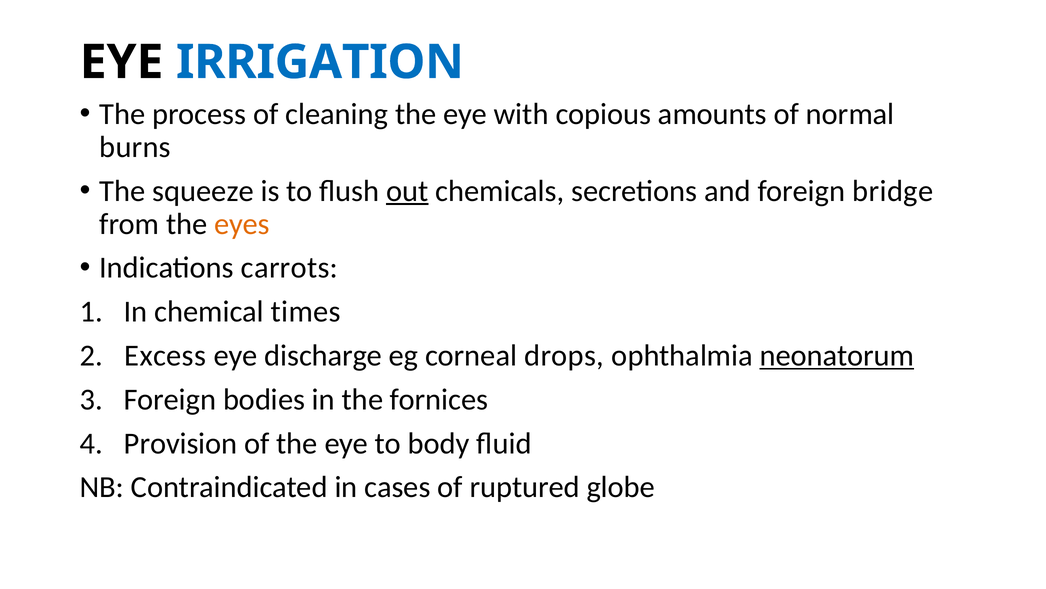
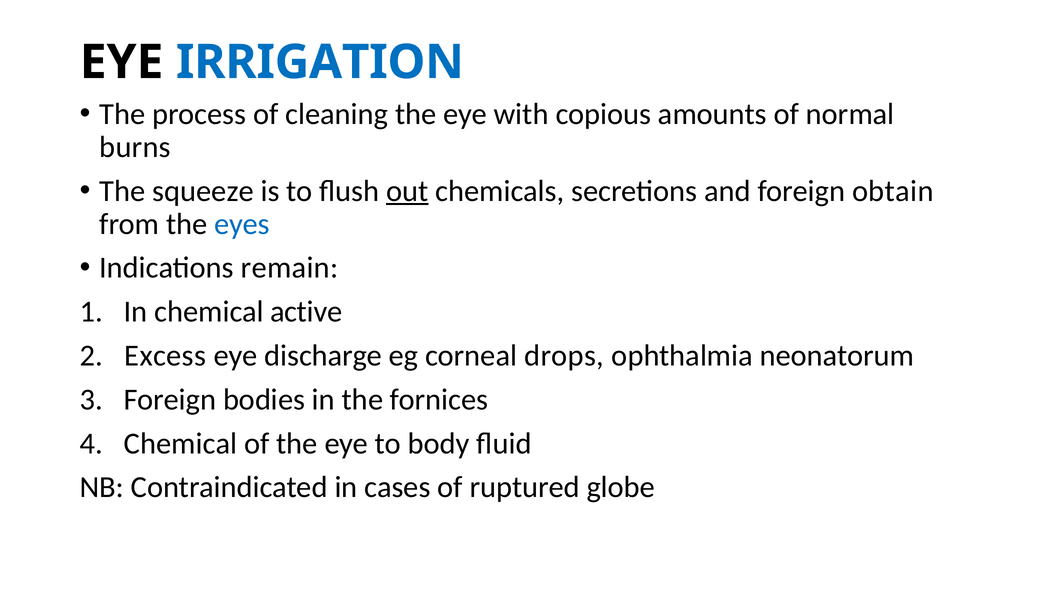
bridge: bridge -> obtain (893, 191)
eyes colour: orange -> blue (242, 224)
carrots: carrots -> remain (290, 268)
times: times -> active (306, 311)
neonatorum underline: present -> none (837, 355)
Provision: Provision -> Chemical (181, 443)
